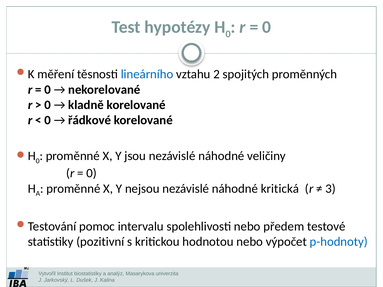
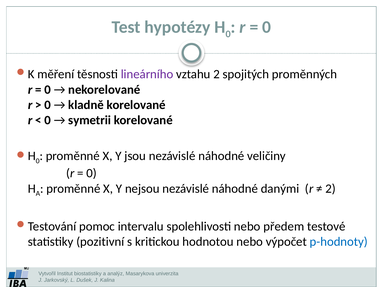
lineárního colour: blue -> purple (147, 74)
řádkové: řádkové -> symetrii (90, 120)
kritická: kritická -> danými (280, 189)
3: 3 -> 2 (331, 189)
